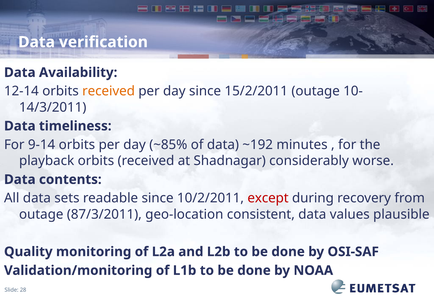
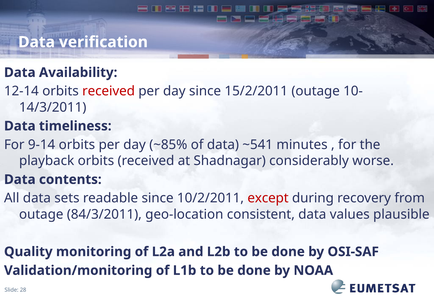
received colour: orange -> red (109, 91)
~192: ~192 -> ~541 (258, 144)
87/3/2011: 87/3/2011 -> 84/3/2011 (104, 214)
